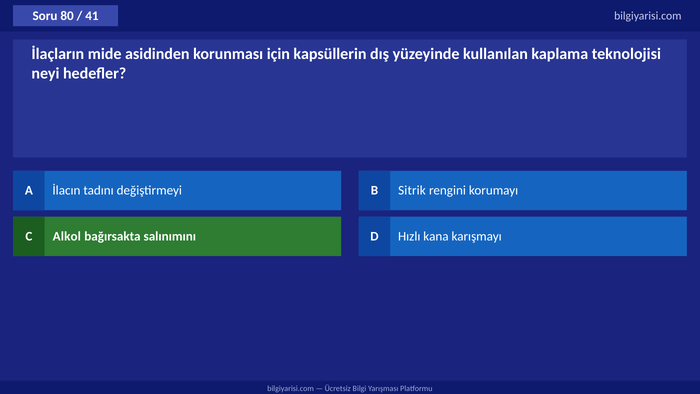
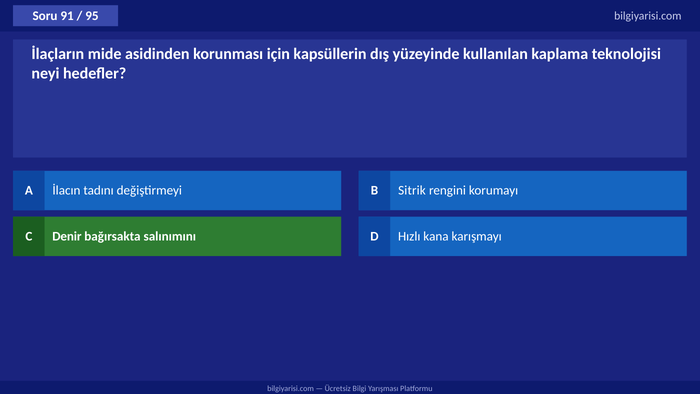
80: 80 -> 91 (67, 16)
41: 41 -> 95 (92, 16)
Alkol: Alkol -> Denir (67, 236)
